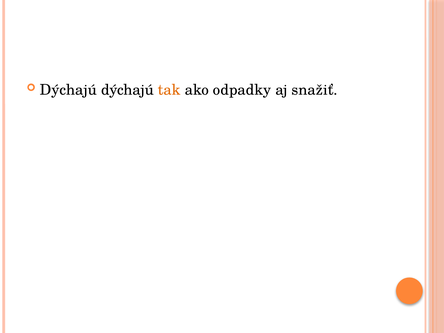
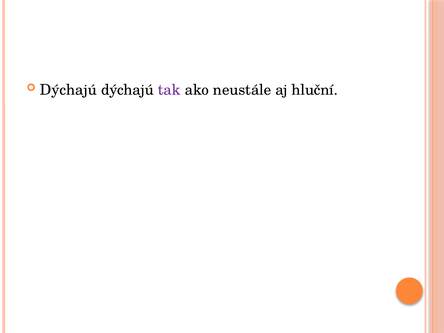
tak colour: orange -> purple (169, 90)
odpadky: odpadky -> neustále (242, 90)
snažiť: snažiť -> hluční (315, 90)
